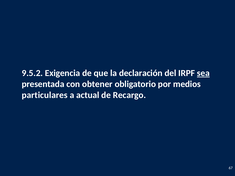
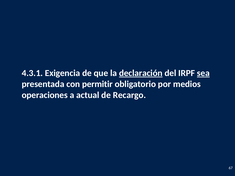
9.5.2: 9.5.2 -> 4.3.1 (32, 73)
declaración underline: none -> present (141, 73)
obtener: obtener -> permitir (97, 84)
particulares: particulares -> operaciones (45, 95)
